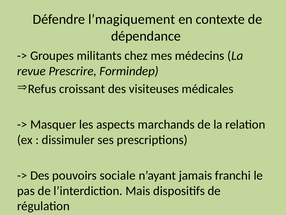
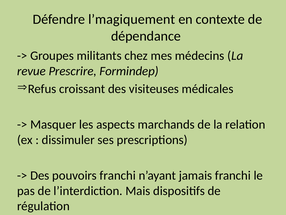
pouvoirs sociale: sociale -> franchi (118, 175)
